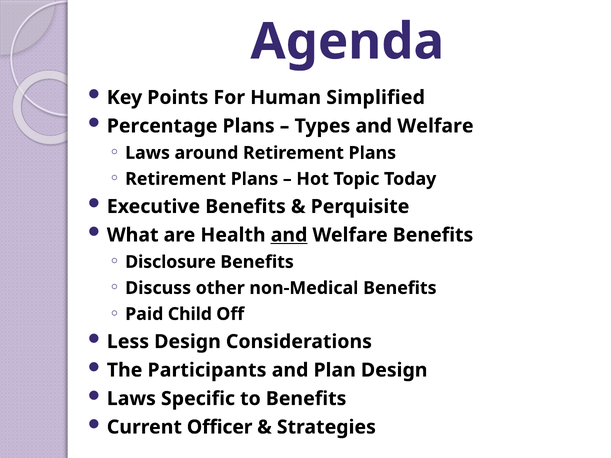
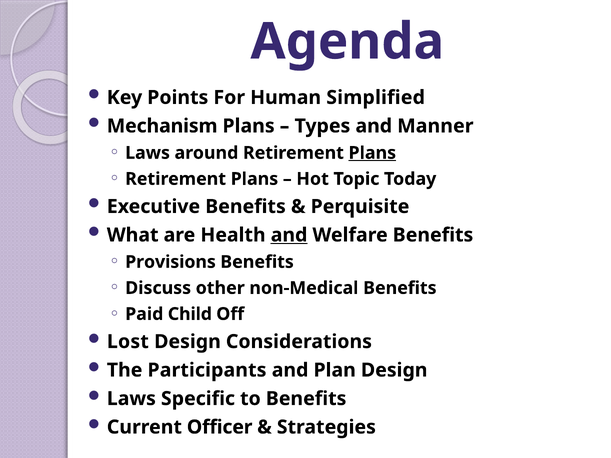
Percentage: Percentage -> Mechanism (162, 126)
Types and Welfare: Welfare -> Manner (435, 126)
Plans underline: none -> present (372, 153)
Disclosure: Disclosure -> Provisions (170, 262)
Less: Less -> Lost (128, 342)
